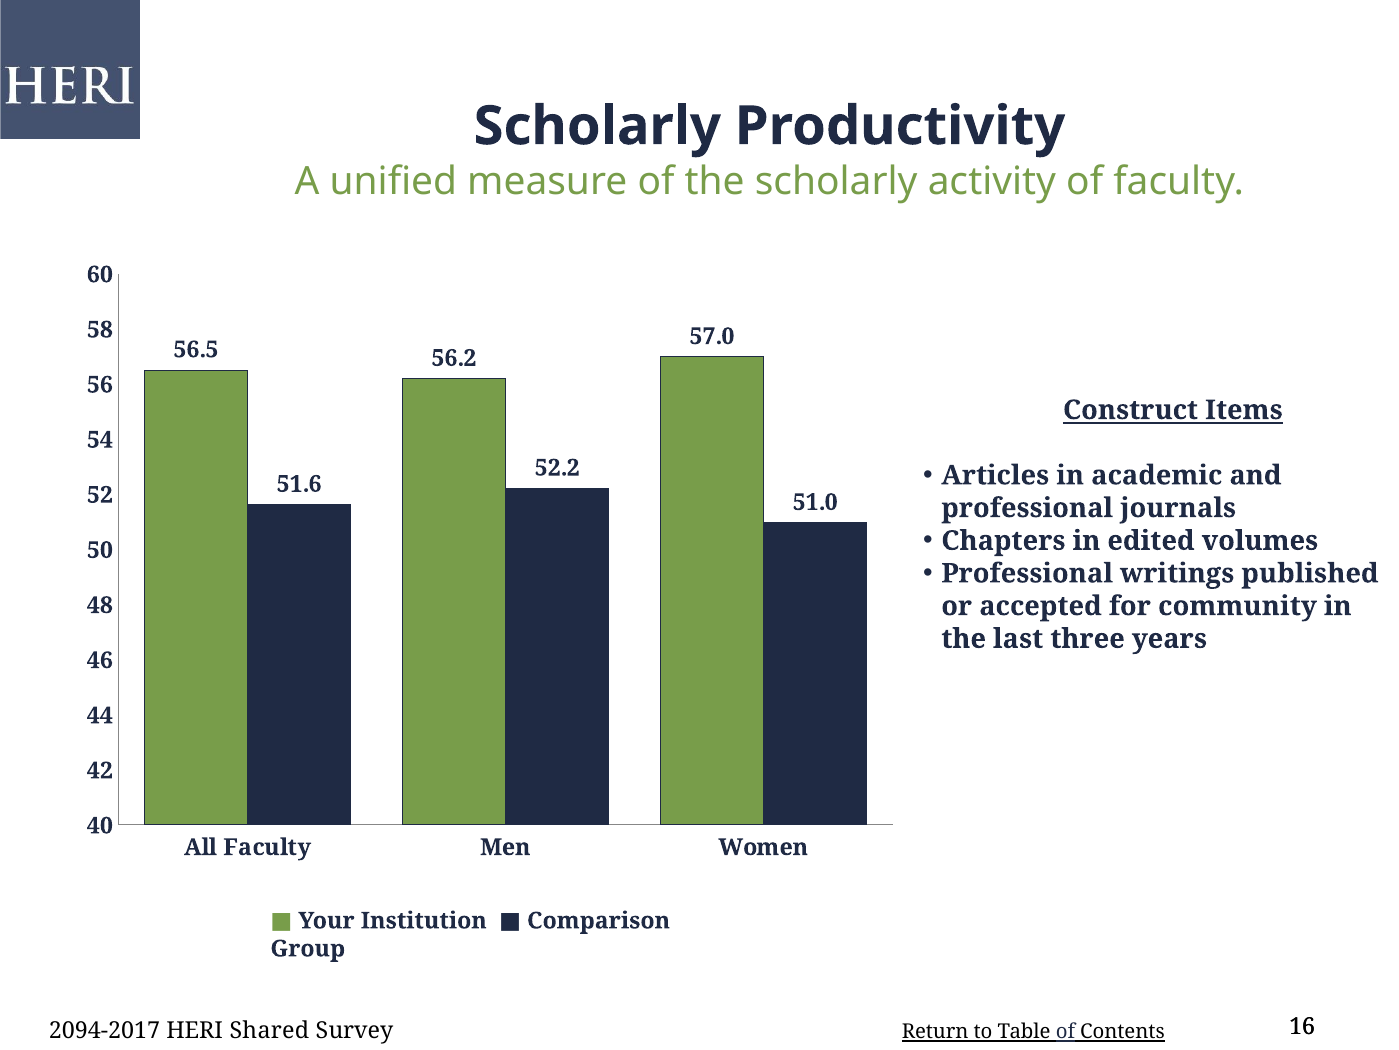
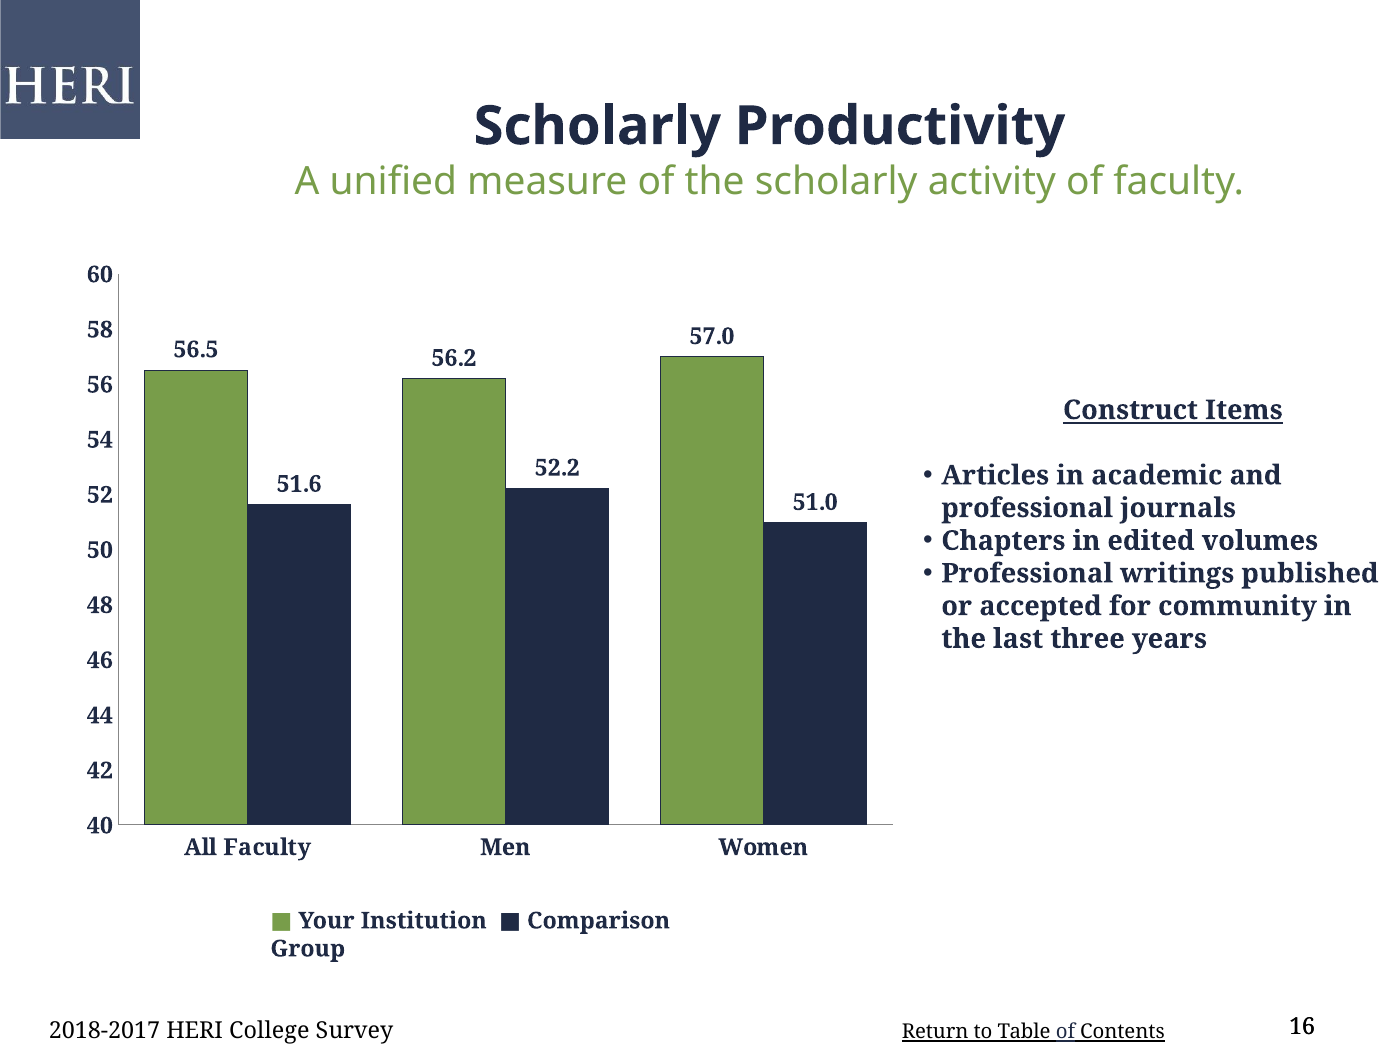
2094-2017: 2094-2017 -> 2018-2017 (105, 1030)
Shared: Shared -> College (269, 1030)
